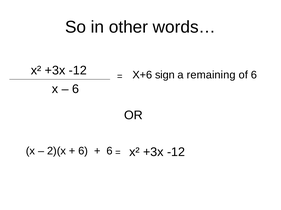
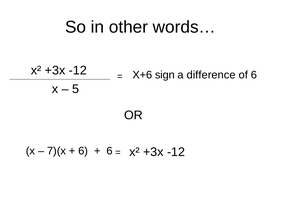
remaining: remaining -> difference (211, 75)
6: 6 -> 5 (76, 89)
2)(x: 2)(x -> 7)(x (57, 152)
